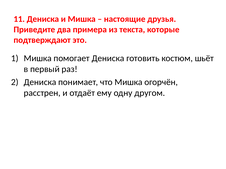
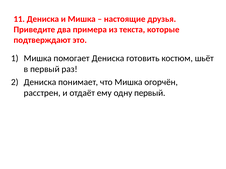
одну другом: другом -> первый (150, 93)
